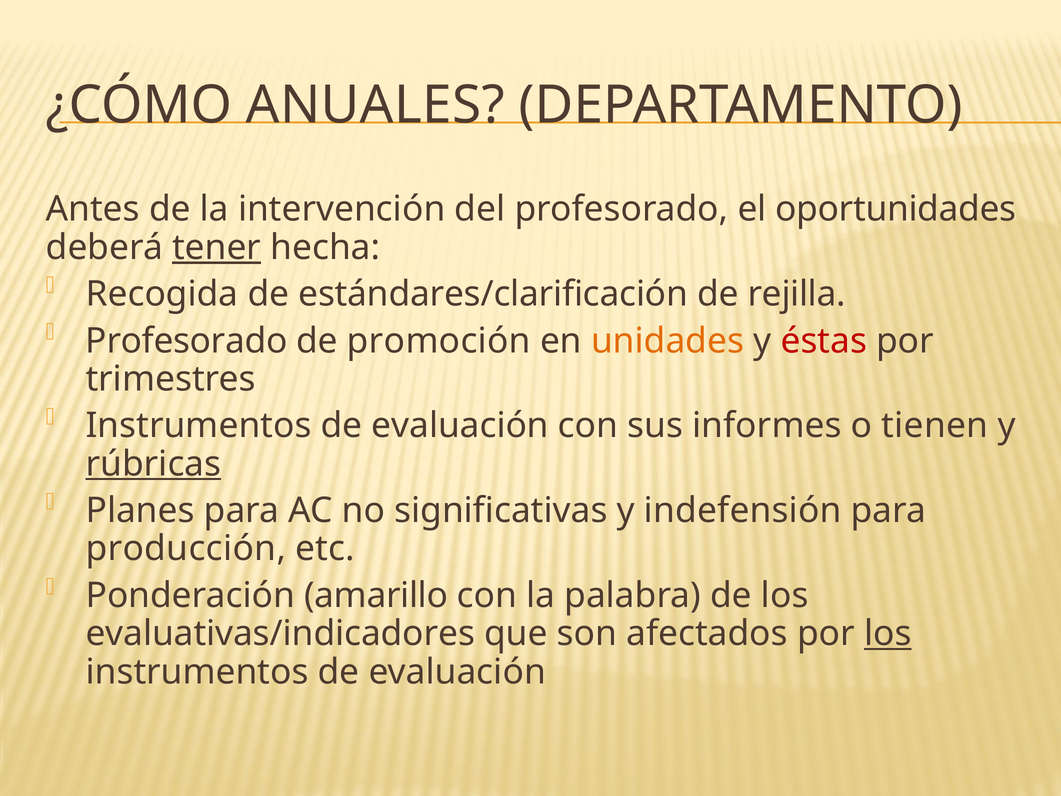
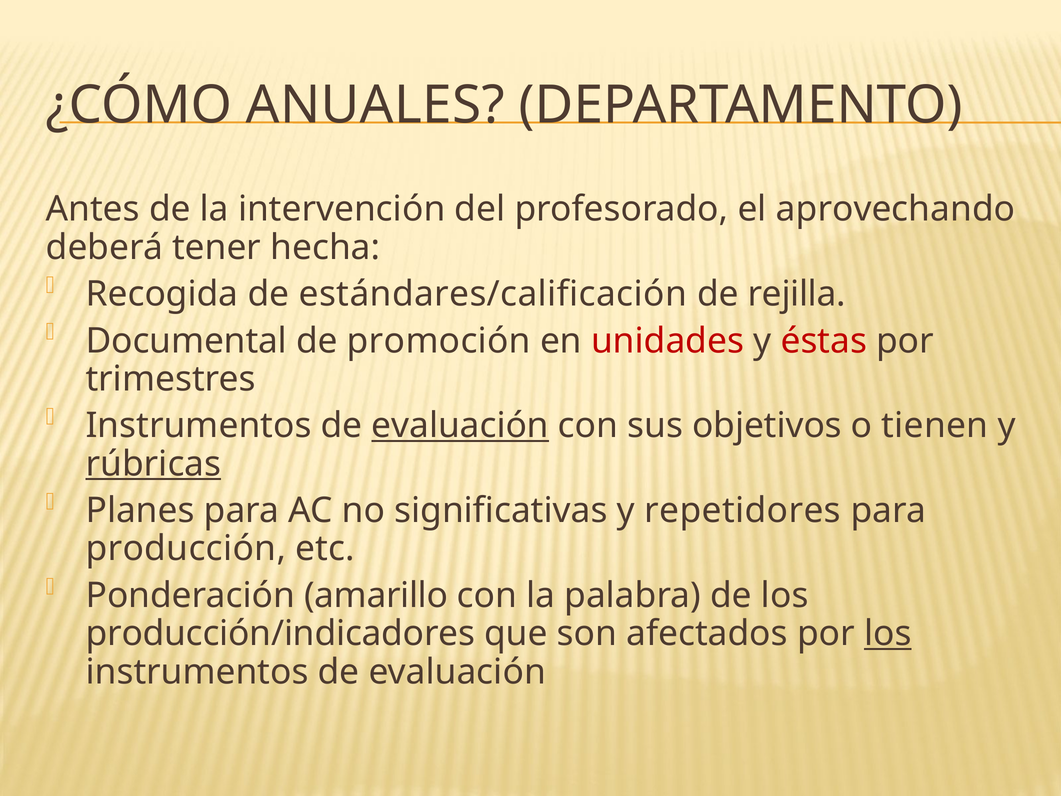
oportunidades: oportunidades -> aprovechando (896, 209)
tener underline: present -> none (217, 247)
estándares/clarificación: estándares/clarificación -> estándares/calificación (493, 294)
Profesorado: Profesorado -> Documental (186, 341)
unidades colour: orange -> red (668, 341)
evaluación underline: none -> present (460, 426)
informes: informes -> objetivos (767, 426)
indefensión: indefensión -> repetidores (743, 510)
evaluativas/indicadores: evaluativas/indicadores -> producción/indicadores (280, 633)
